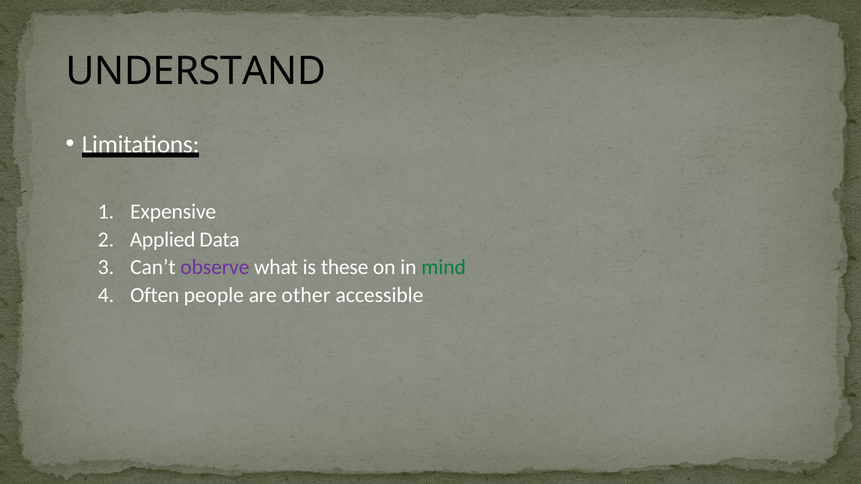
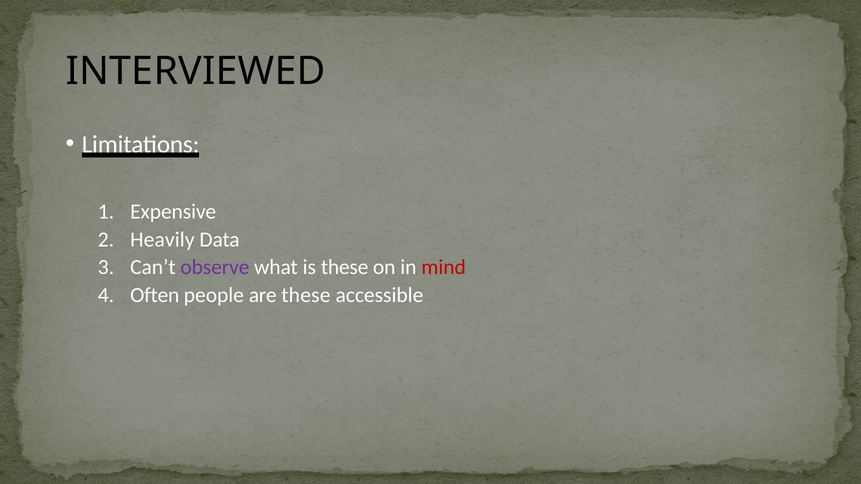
UNDERSTAND: UNDERSTAND -> INTERVIEWED (196, 71)
Applied: Applied -> Heavily (162, 240)
mind colour: green -> red (444, 268)
are other: other -> these (306, 295)
